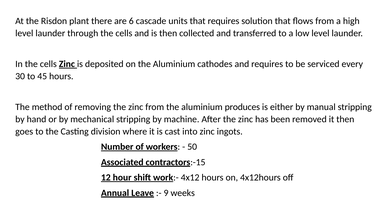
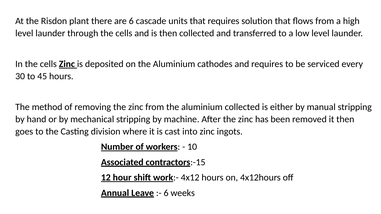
aluminium produces: produces -> collected (242, 107)
50: 50 -> 10 (192, 147)
9: 9 -> 6 (166, 193)
